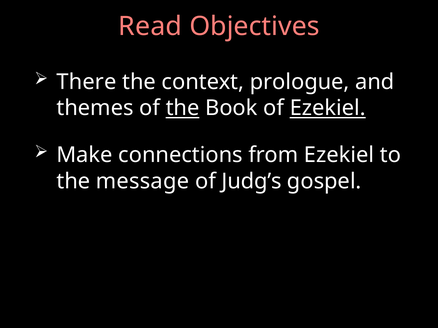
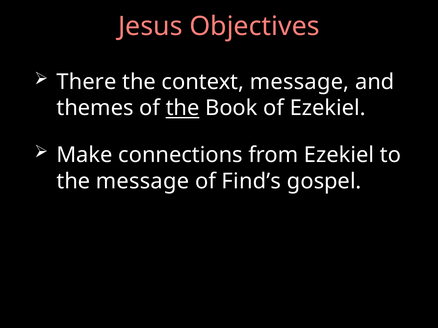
Read: Read -> Jesus (150, 26)
context prologue: prologue -> message (300, 82)
Ezekiel underline: present -> none (328, 108)
Judg’s: Judg’s -> Find’s (251, 182)
